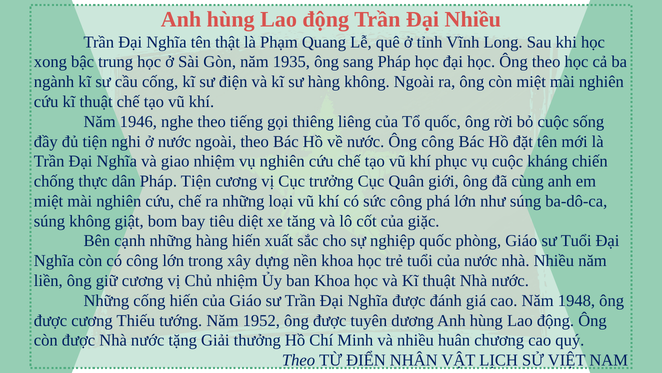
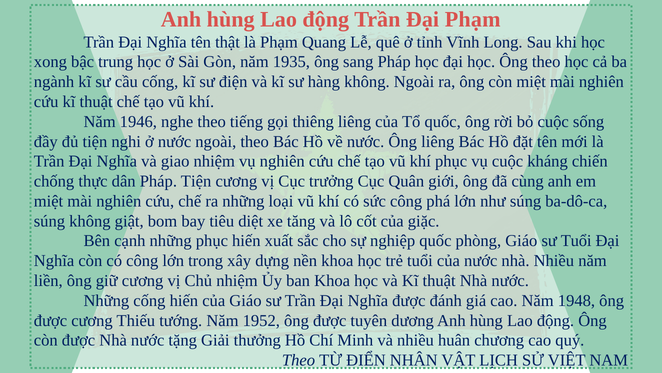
Đại Nhiều: Nhiều -> Phạm (473, 19)
Ông công: công -> liêng (438, 141)
những hàng: hàng -> phục (212, 241)
